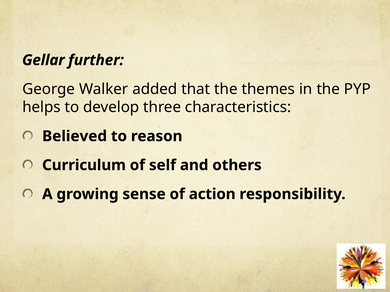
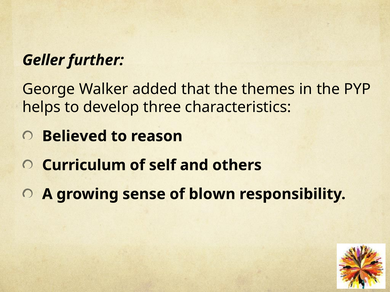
Gellar: Gellar -> Geller (43, 60)
action: action -> blown (212, 194)
